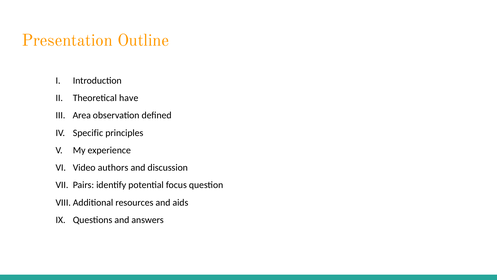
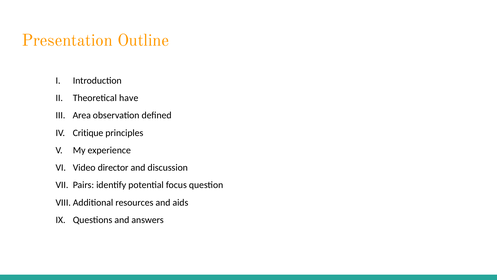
Specific: Specific -> Critique (88, 133)
authors: authors -> director (113, 167)
